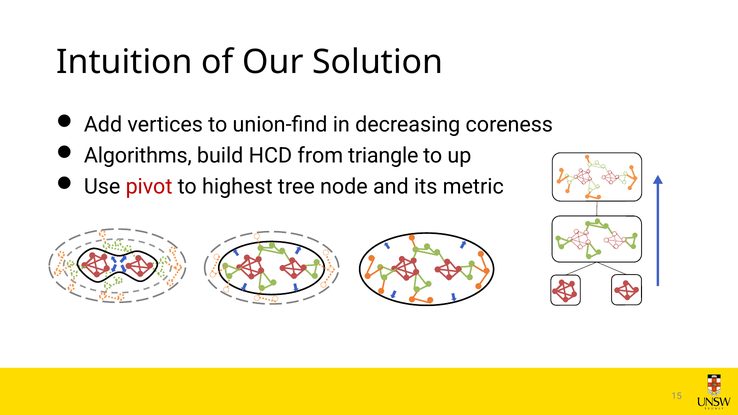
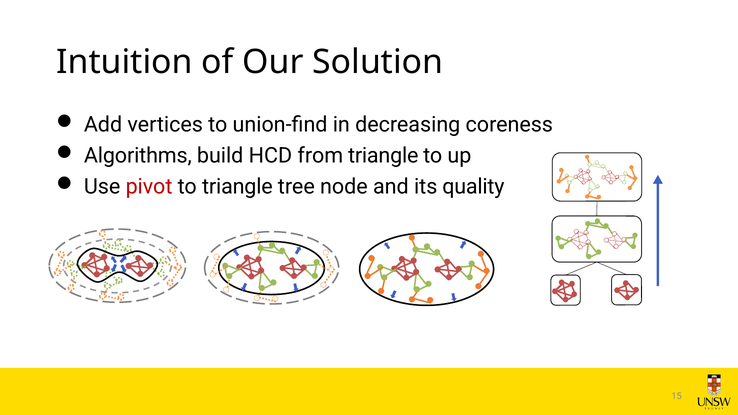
to highest: highest -> triangle (237, 187)
metric: metric -> quality (473, 187)
